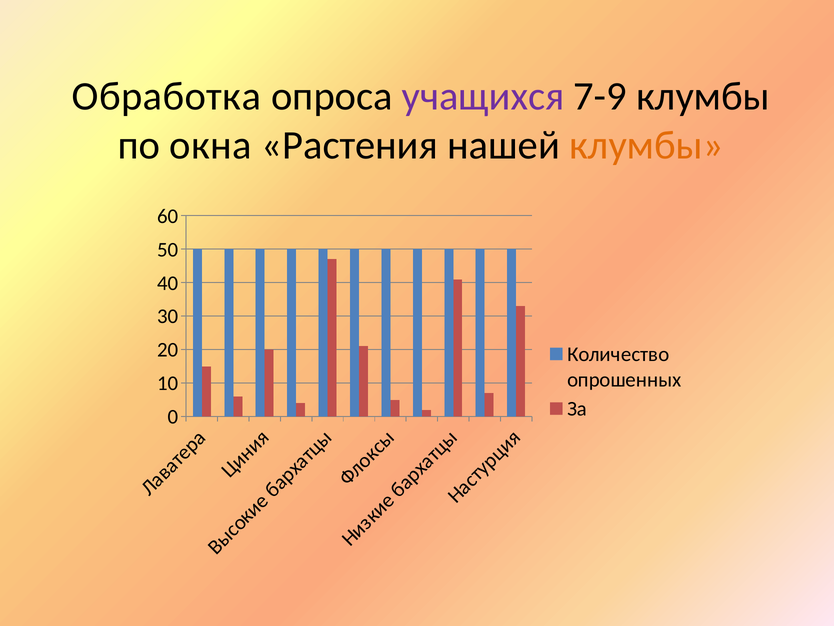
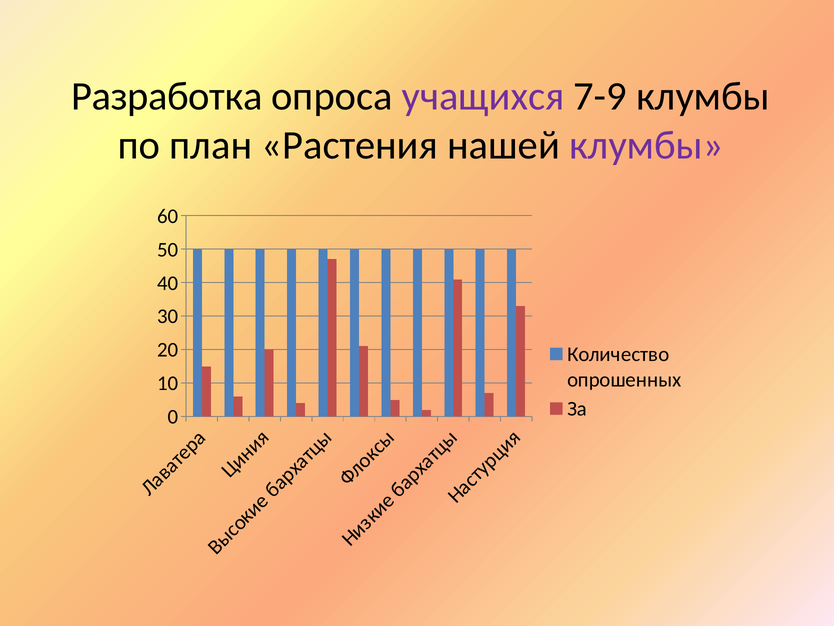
Обработка: Обработка -> Разработка (167, 96)
окна: окна -> план (211, 145)
клумбы colour: orange -> purple (646, 145)
